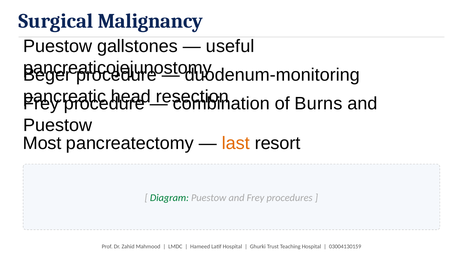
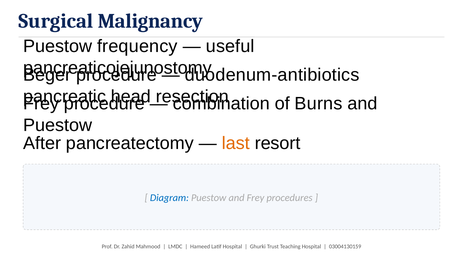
gallstones: gallstones -> frequency (137, 46)
duodenum-monitoring: duodenum-monitoring -> duodenum-antibiotics (272, 75)
Most: Most -> After (42, 143)
Diagram colour: green -> blue (169, 198)
